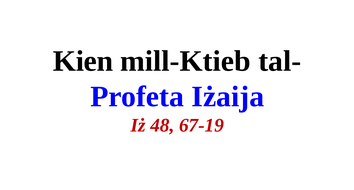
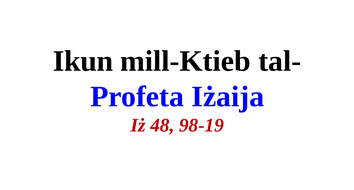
Kien: Kien -> Ikun (83, 61)
67-19: 67-19 -> 98-19 (202, 126)
